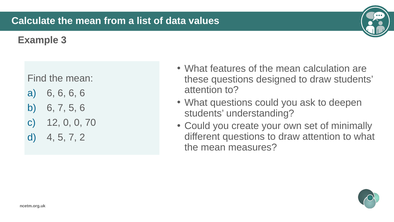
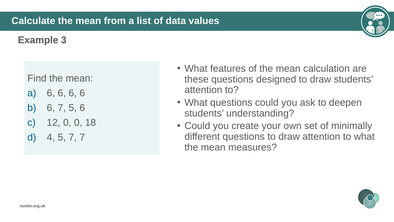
70: 70 -> 18 (90, 122)
7 2: 2 -> 7 (82, 137)
